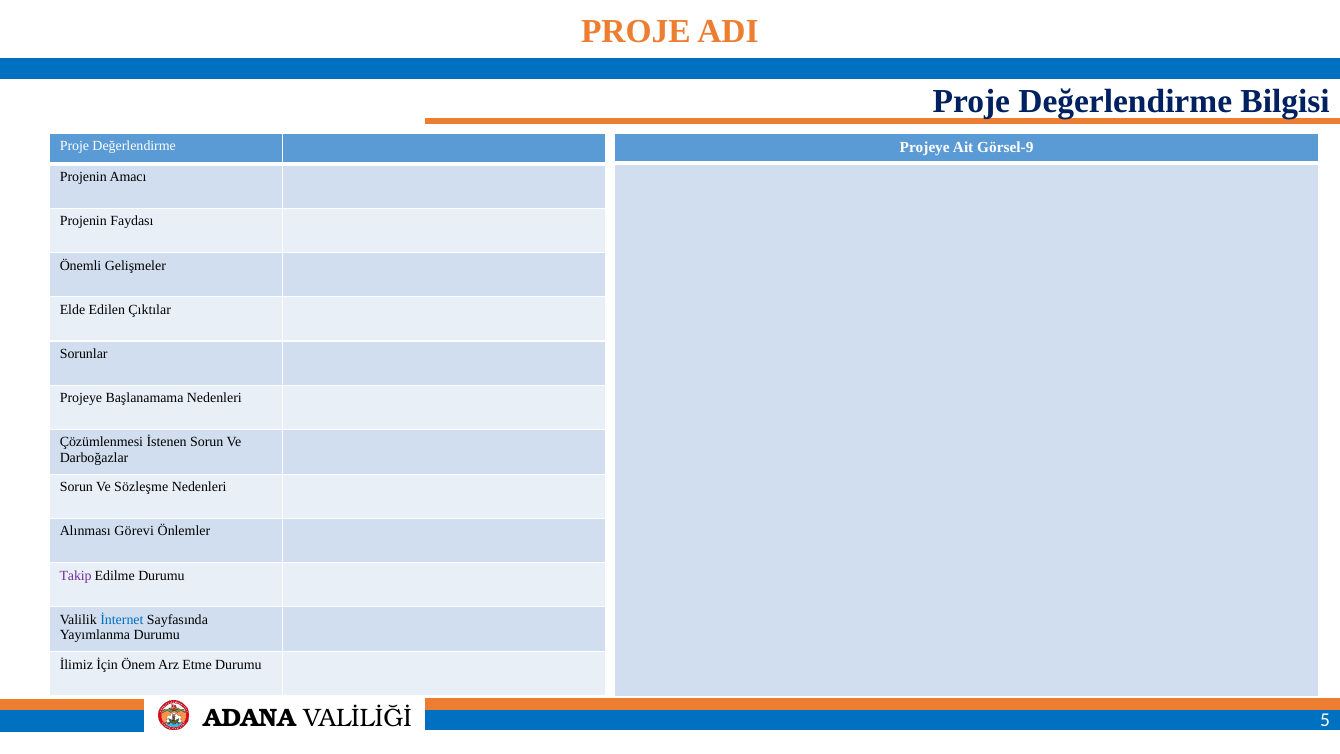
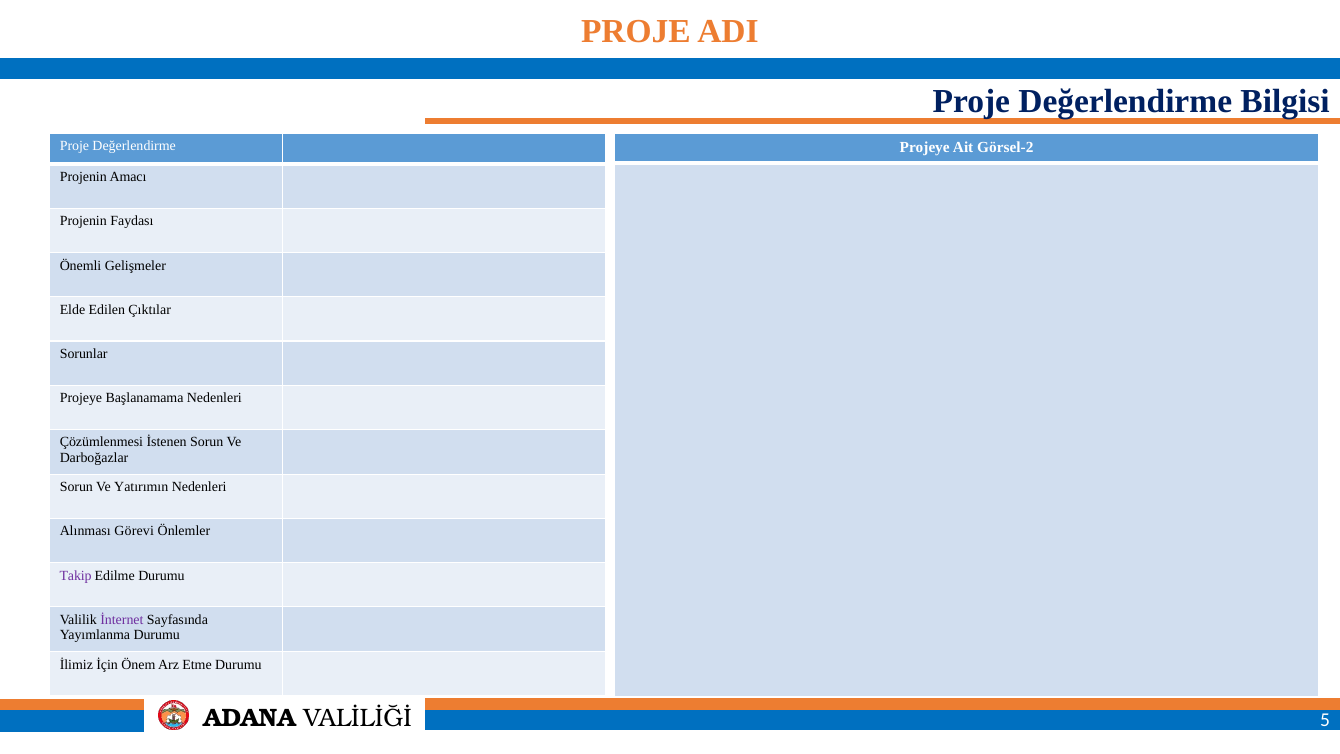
Görsel-9: Görsel-9 -> Görsel-2 (1005, 147)
Sözleşme: Sözleşme -> Yatırımın (141, 487)
İnternet colour: blue -> purple (122, 619)
